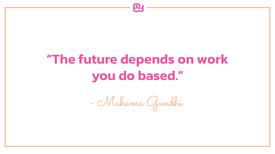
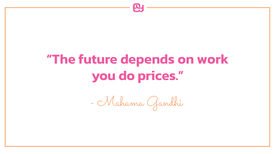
based: based -> prices (161, 76)
